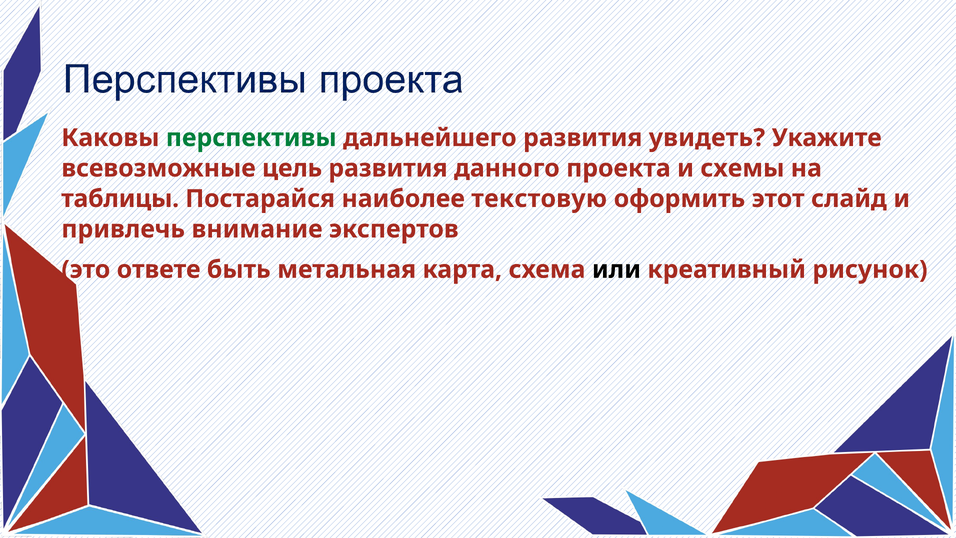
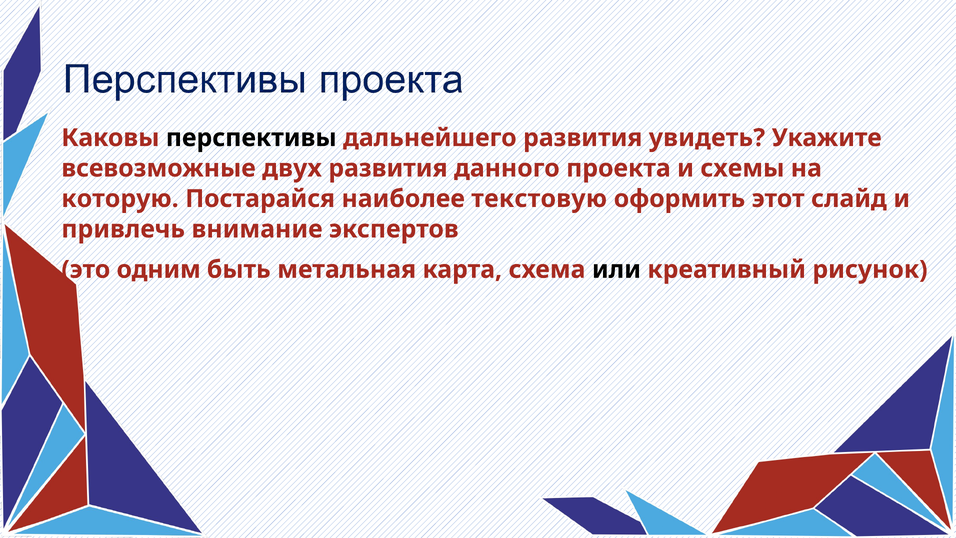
перспективы colour: green -> black (251, 138)
цель: цель -> двух (292, 168)
таблицы: таблицы -> которую (120, 199)
ответе: ответе -> одним (159, 269)
